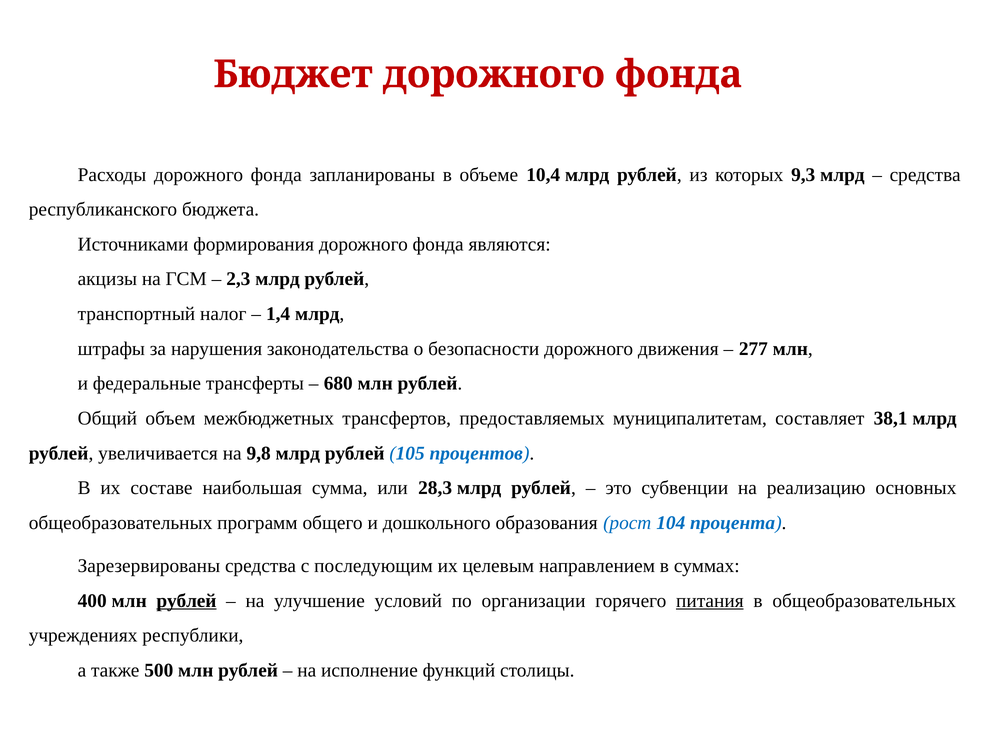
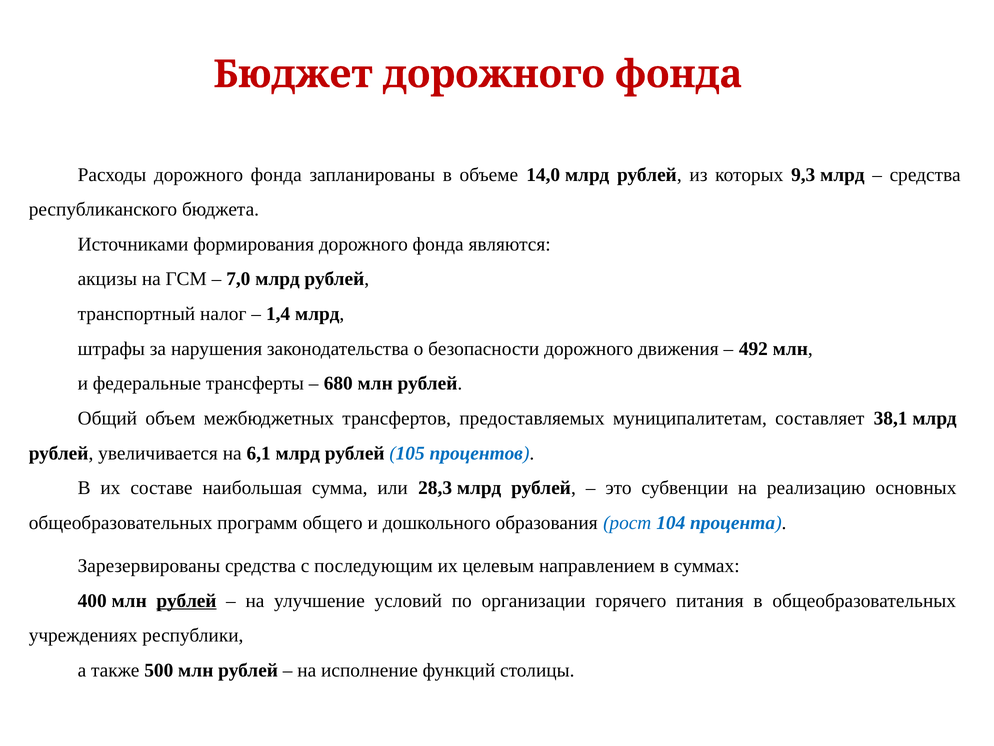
10,4: 10,4 -> 14,0 (543, 175)
2,3: 2,3 -> 7,0 (238, 279)
277: 277 -> 492 (753, 348)
9,8: 9,8 -> 6,1 (259, 453)
питания underline: present -> none (710, 600)
